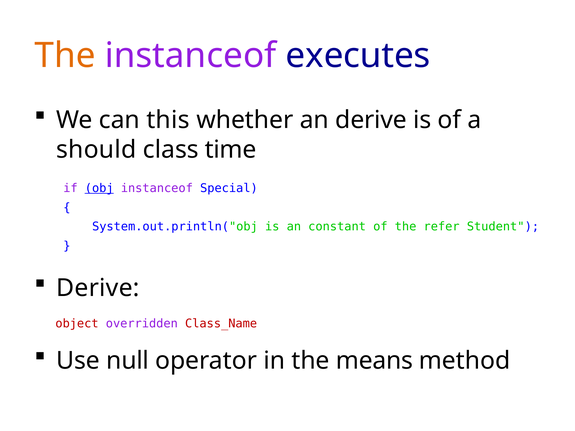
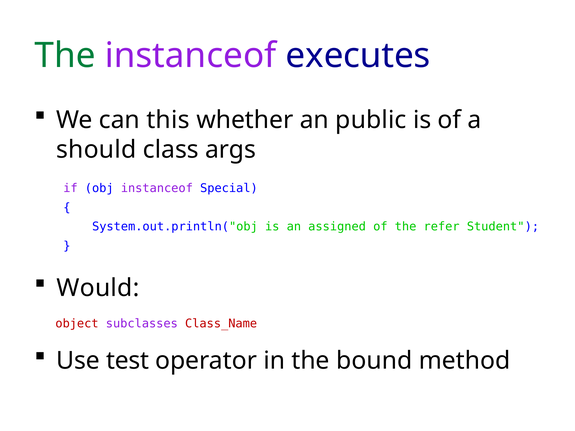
The colour: orange -> green (65, 56)
an derive: derive -> public (371, 120)
time: time -> args (231, 150)
obj underline: present -> none (99, 188)
constant: constant -> assigned (337, 227)
Derive: Derive -> Would (98, 288)
overridden: overridden -> subclasses (142, 324)
null: null -> test (128, 361)
means: means -> bound (374, 361)
